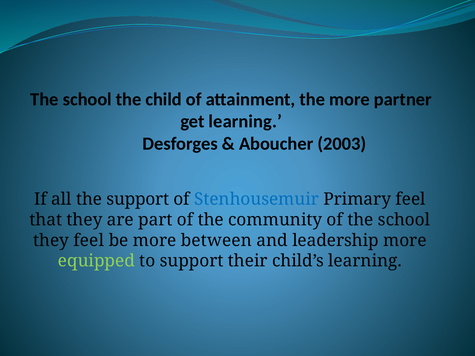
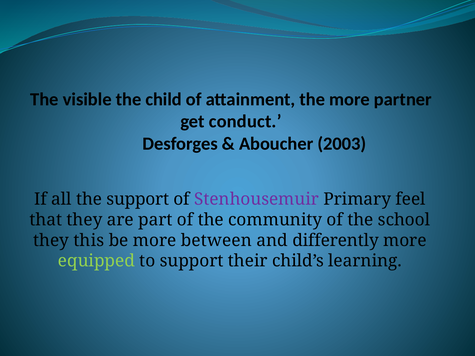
school: school -> visible (87, 99)
get learning: learning -> conduct (245, 122)
Stenhousemuir colour: blue -> purple (257, 199)
they feel: feel -> this (89, 241)
leadership: leadership -> differently (336, 241)
